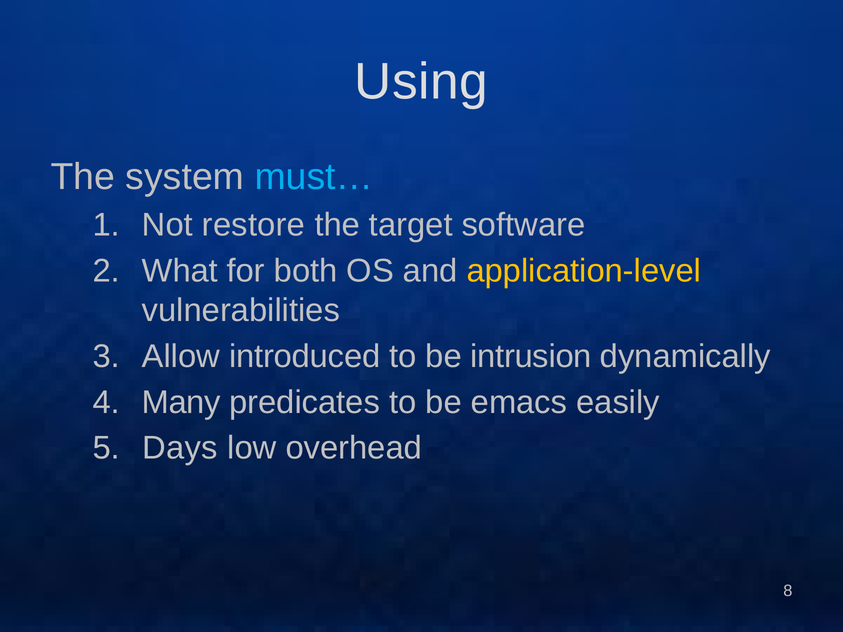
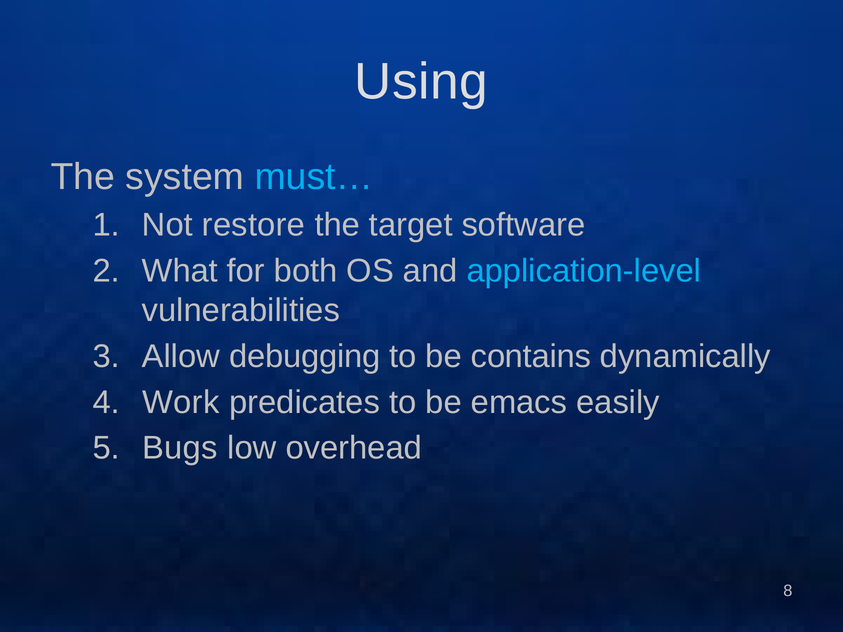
application-level colour: yellow -> light blue (584, 271)
introduced: introduced -> debugging (305, 356)
intrusion: intrusion -> contains (531, 356)
Many: Many -> Work (181, 402)
Days: Days -> Bugs (180, 448)
